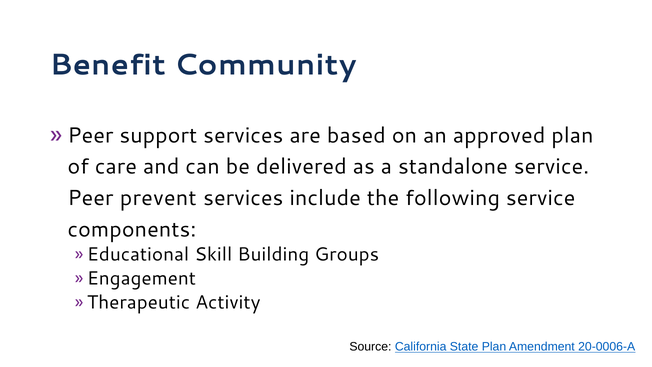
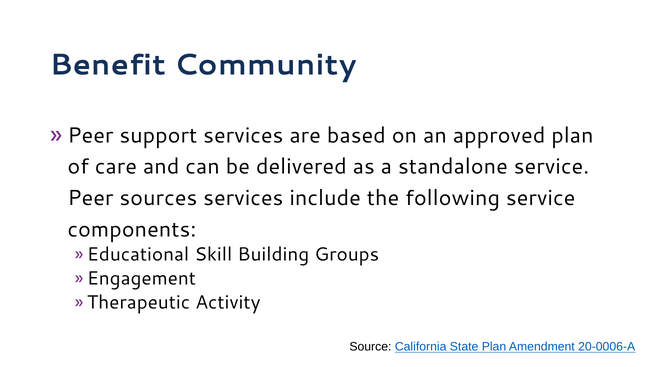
prevent: prevent -> sources (158, 198)
